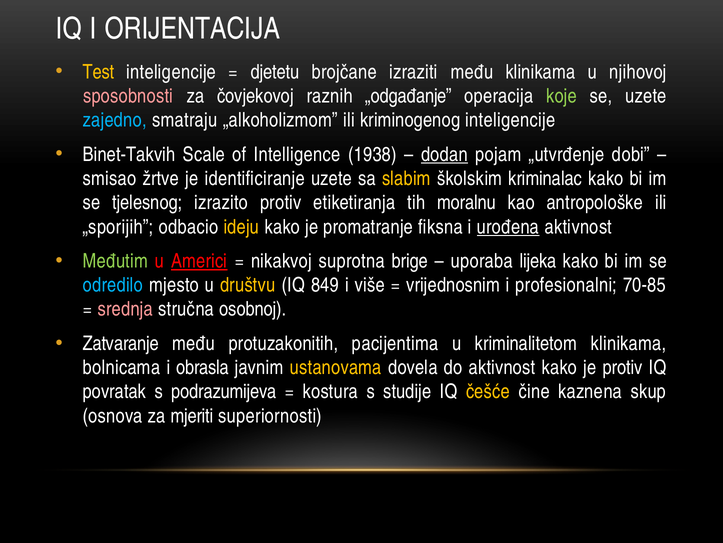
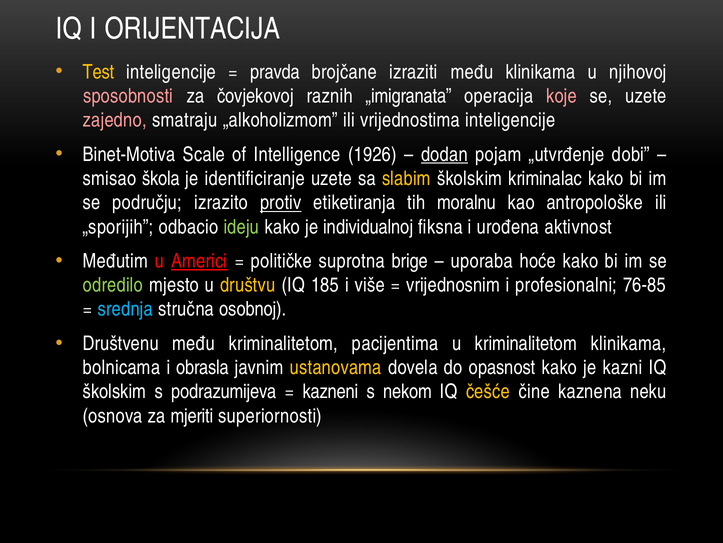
djetetu: djetetu -> pravda (275, 72)
„odgađanje: „odgađanje -> „imigranata (409, 96)
koje colour: light green -> pink (562, 96)
zajedno colour: light blue -> pink (115, 120)
kriminogenog: kriminogenog -> vrijednostima (410, 120)
Binet-Takvih: Binet-Takvih -> Binet-Motiva (129, 154)
1938: 1938 -> 1926 (372, 154)
žrtve: žrtve -> škola (161, 178)
tjelesnog: tjelesnog -> području (147, 202)
protiv underline: none -> present (281, 202)
ideju colour: yellow -> light green (241, 227)
promatranje: promatranje -> individualnoj (368, 227)
urođena underline: present -> none (508, 227)
Međutim colour: light green -> white (115, 261)
nikakvoj: nikakvoj -> političke (281, 261)
lijeka: lijeka -> hoće (538, 261)
odredilo colour: light blue -> light green (113, 285)
849: 849 -> 185 (325, 285)
70-85: 70-85 -> 76-85 (645, 285)
srednja colour: pink -> light blue (125, 309)
Zatvaranje: Zatvaranje -> Društvenu (121, 343)
među protuzakonitih: protuzakonitih -> kriminalitetom (283, 343)
do aktivnost: aktivnost -> opasnost (502, 367)
je protiv: protiv -> kazni (623, 367)
povratak: povratak -> školskim (114, 391)
kostura: kostura -> kazneni (331, 391)
studije: studije -> nekom (407, 391)
skup: skup -> neku (648, 391)
